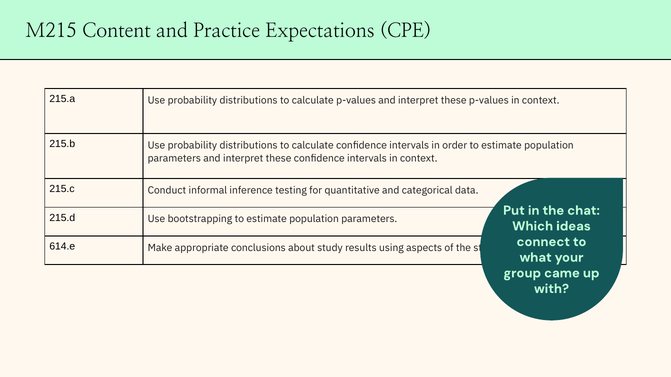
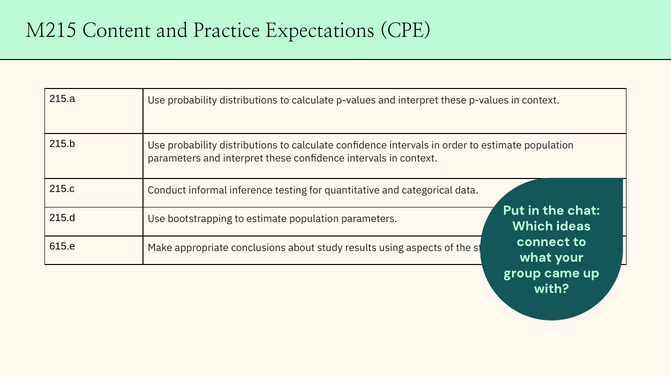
614.e: 614.e -> 615.e (62, 247)
